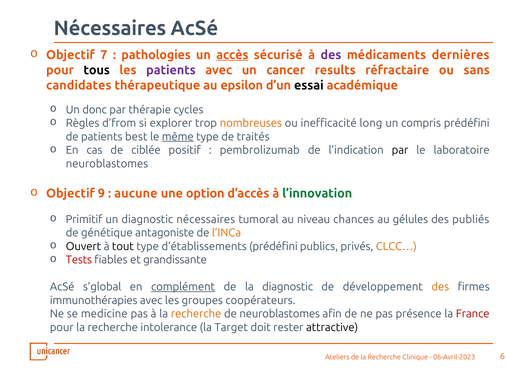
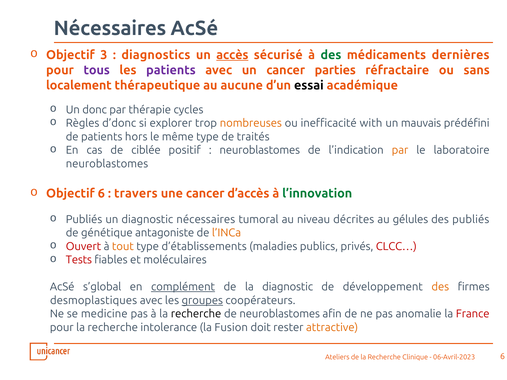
7: 7 -> 3 (104, 55)
pathologies: pathologies -> diagnostics (156, 55)
des colour: purple -> green (331, 55)
tous colour: black -> purple (97, 70)
results: results -> parties (335, 70)
candidates: candidates -> localement (79, 85)
epsilon: epsilon -> aucune (242, 85)
d’from: d’from -> d’donc (119, 123)
long: long -> with (371, 123)
compris: compris -> mauvais (421, 123)
best: best -> hors (136, 137)
même underline: present -> none (178, 137)
pembrolizumab: pembrolizumab -> neuroblastomes (260, 150)
par colour: black -> orange (400, 150)
Objectif 9: 9 -> 6 (101, 193)
aucune: aucune -> travers (136, 193)
une option: option -> cancer (205, 193)
Primitif: Primitif -> Publiés (84, 220)
chances: chances -> décrites (354, 220)
Ouvert colour: black -> red (83, 247)
tout colour: black -> orange (123, 247)
d’établissements prédéfini: prédéfini -> maladies (273, 247)
CLCC… colour: orange -> red (396, 247)
grandissante: grandissante -> moléculaires (175, 260)
immunothérapies: immunothérapies -> desmoplastiques (94, 301)
groupes underline: none -> present (202, 301)
recherche colour: orange -> black (196, 314)
présence: présence -> anomalie (419, 314)
Target: Target -> Fusion (231, 328)
attractive colour: black -> orange (332, 328)
